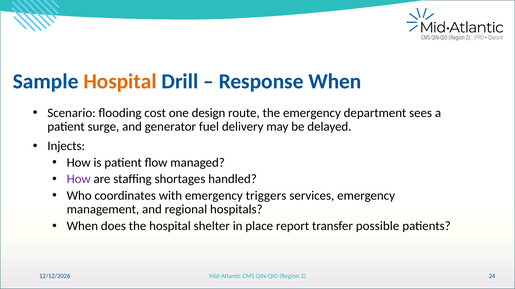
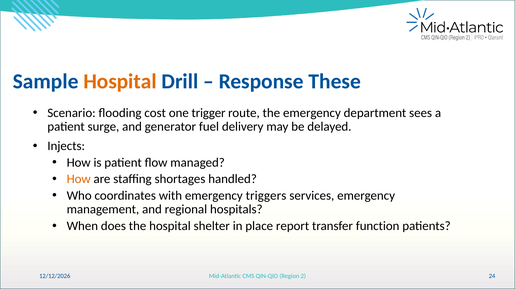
Response When: When -> These (335, 82)
design: design -> trigger (209, 113)
How colour: purple -> orange (79, 179)
possible: possible -> function (378, 226)
